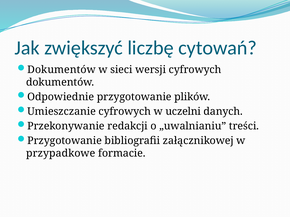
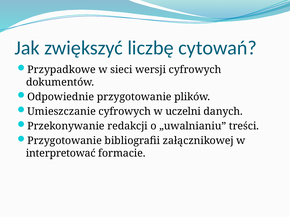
Dokumentów: Dokumentów -> Przypadkowe (62, 70)
przypadkowe: przypadkowe -> interpretować (61, 154)
